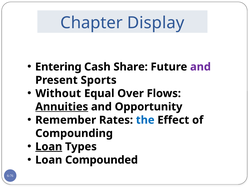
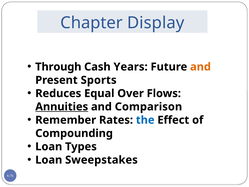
Entering: Entering -> Through (58, 67)
Share: Share -> Years (131, 67)
and colour: purple -> orange (200, 67)
Without: Without -> Reduces (58, 93)
Opportunity: Opportunity -> Comparison (148, 107)
Loan underline: present -> none (49, 146)
Compounded: Compounded -> Sweepstakes (101, 160)
